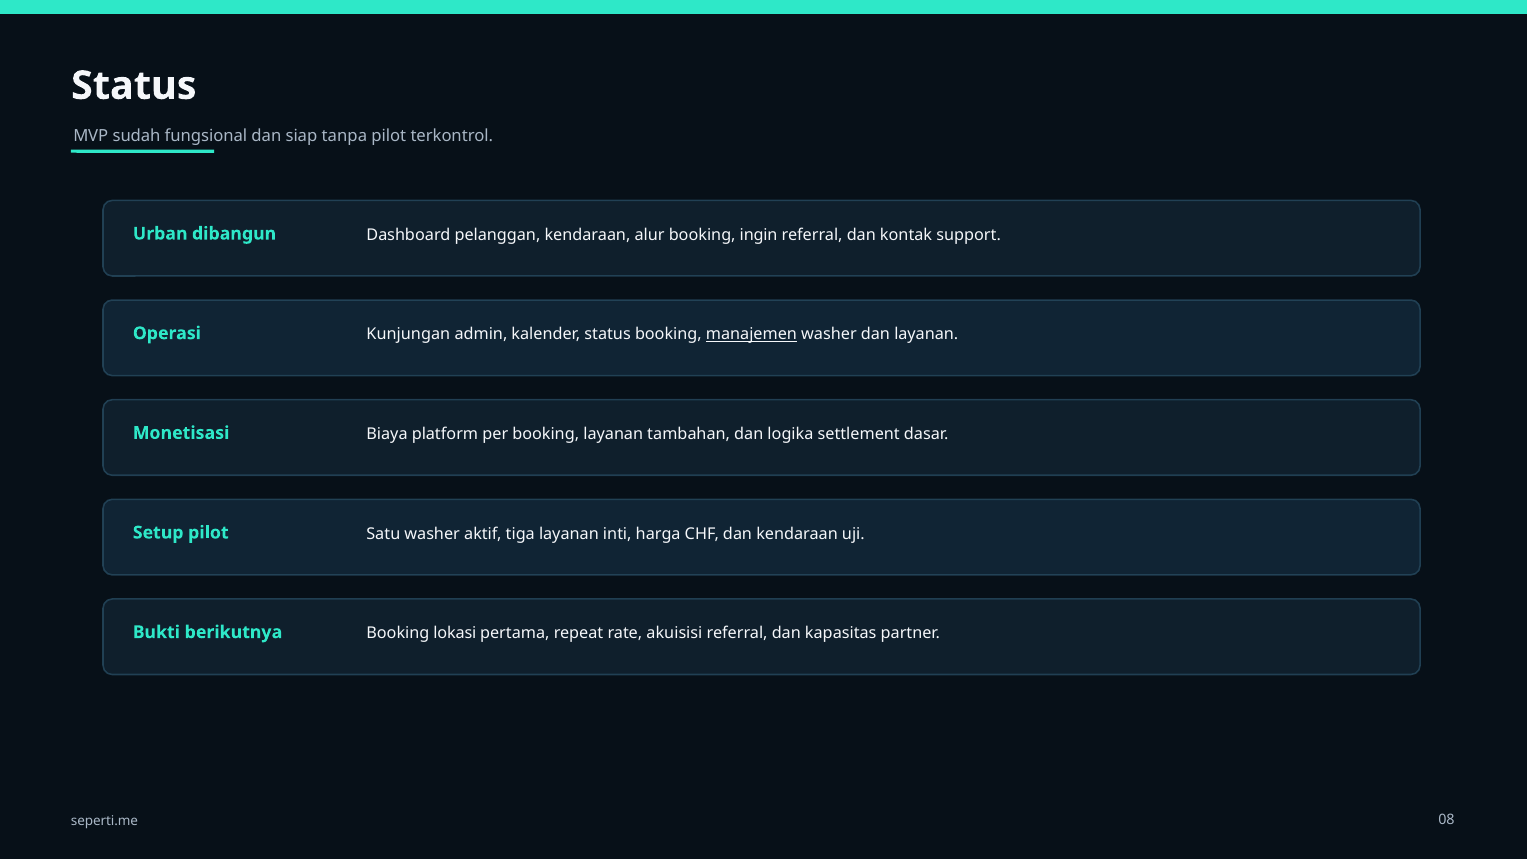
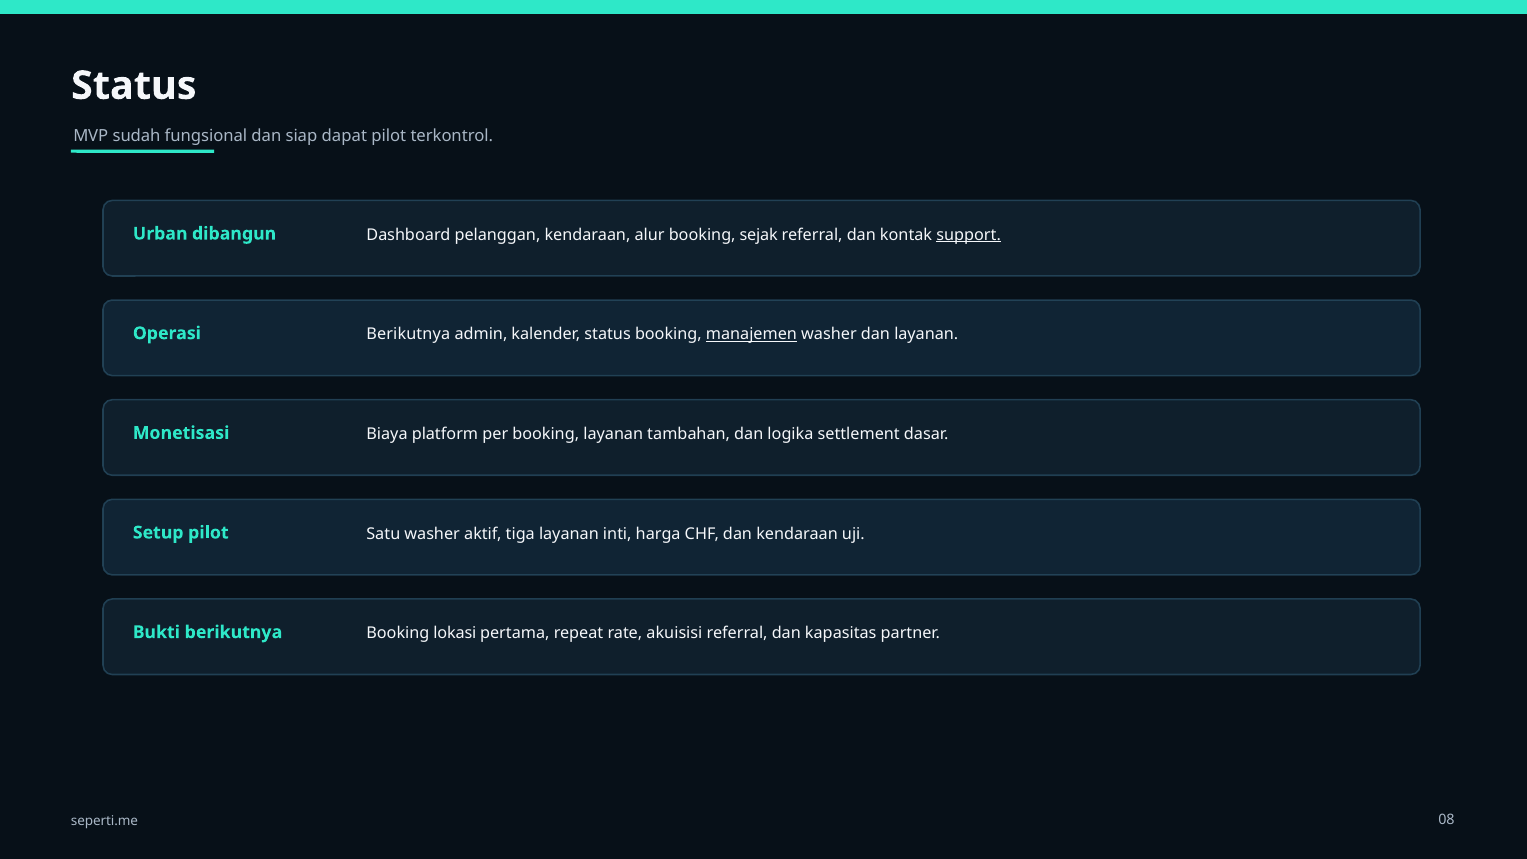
tanpa: tanpa -> dapat (344, 136)
ingin: ingin -> sejak (759, 235)
support underline: none -> present (969, 235)
Operasi Kunjungan: Kunjungan -> Berikutnya (408, 334)
